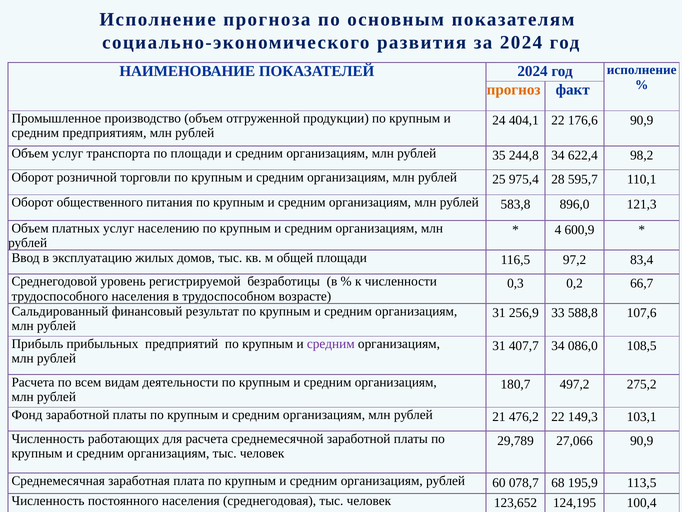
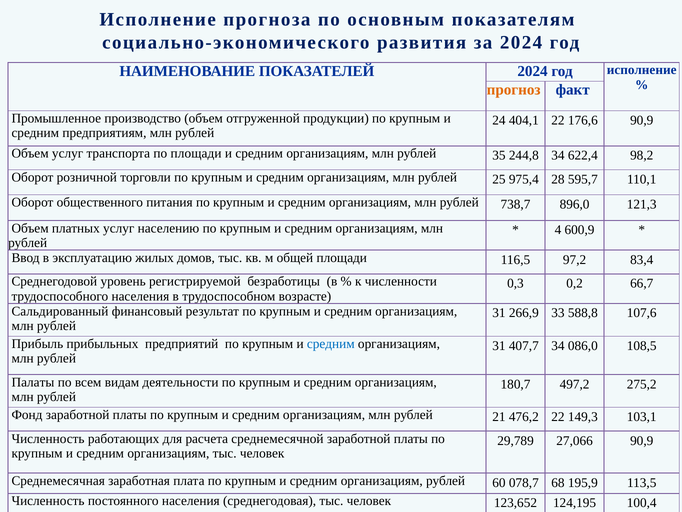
583,8: 583,8 -> 738,7 (516, 204)
256,9: 256,9 -> 266,9 (524, 313)
средним colour: purple -> blue (331, 343)
Расчета: Расчета -> Палаты (33, 382)
